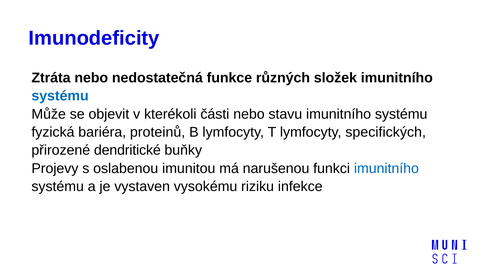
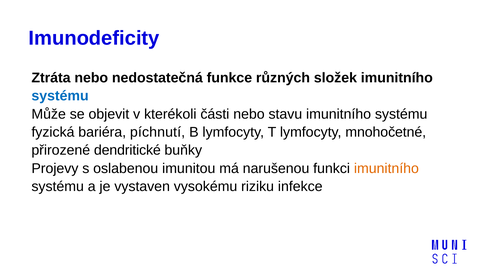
proteinů: proteinů -> píchnutí (158, 132)
specifických: specifických -> mnohočetné (386, 132)
imunitního colour: blue -> orange (386, 169)
